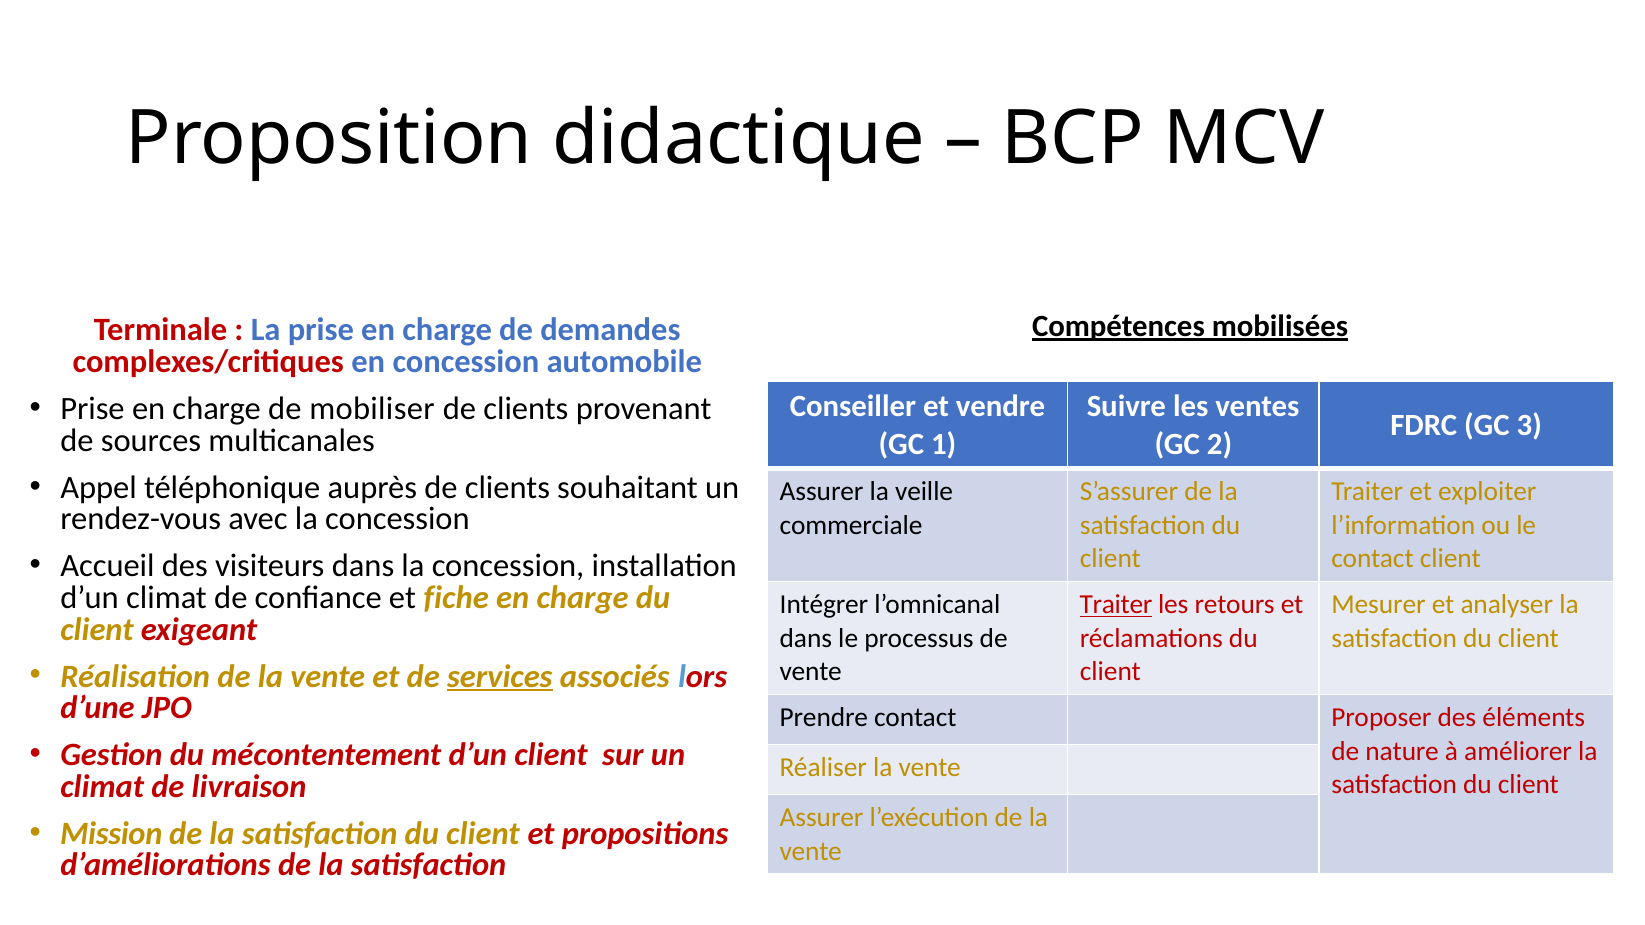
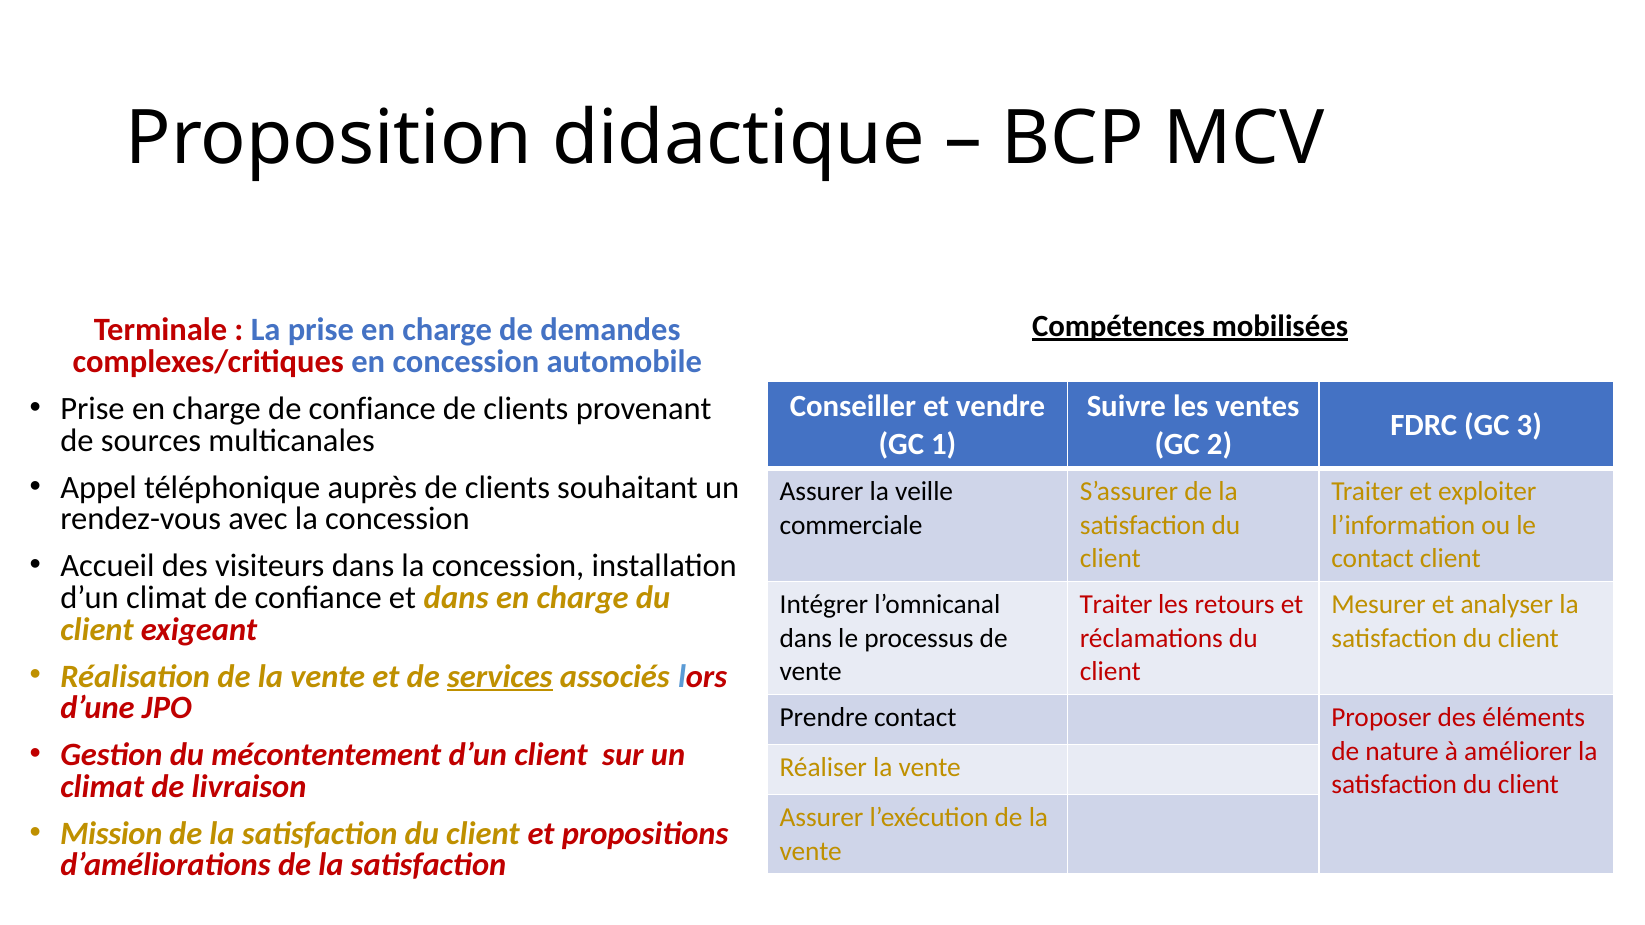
charge de mobiliser: mobiliser -> confiance (372, 409)
et fiche: fiche -> dans (456, 598)
Traiter underline: present -> none (1116, 605)
